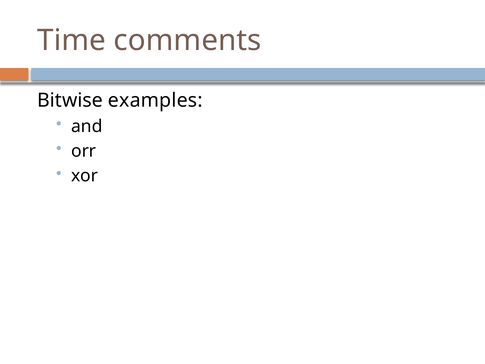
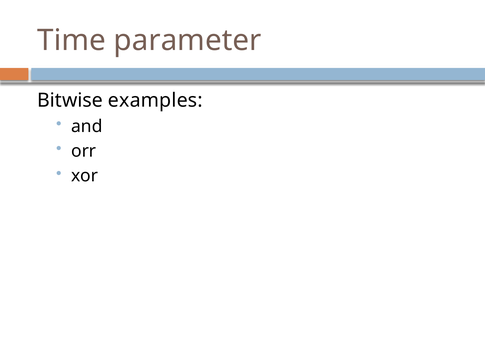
comments: comments -> parameter (188, 40)
